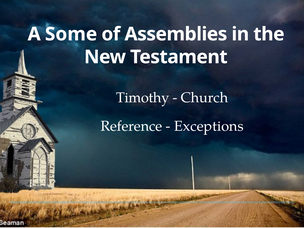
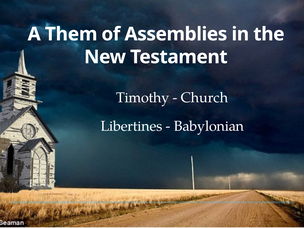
Some: Some -> Them (71, 34)
Reference: Reference -> Libertines (131, 126)
Exceptions: Exceptions -> Babylonian (209, 126)
